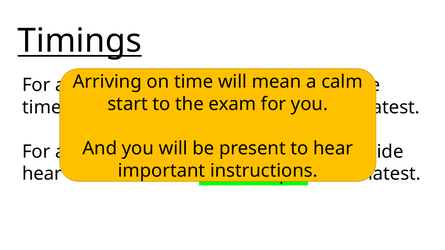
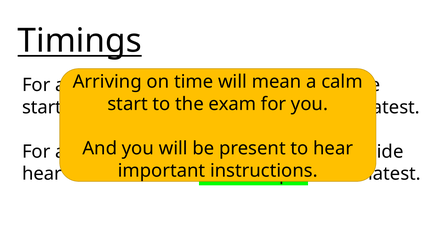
time: time -> start (42, 107)
